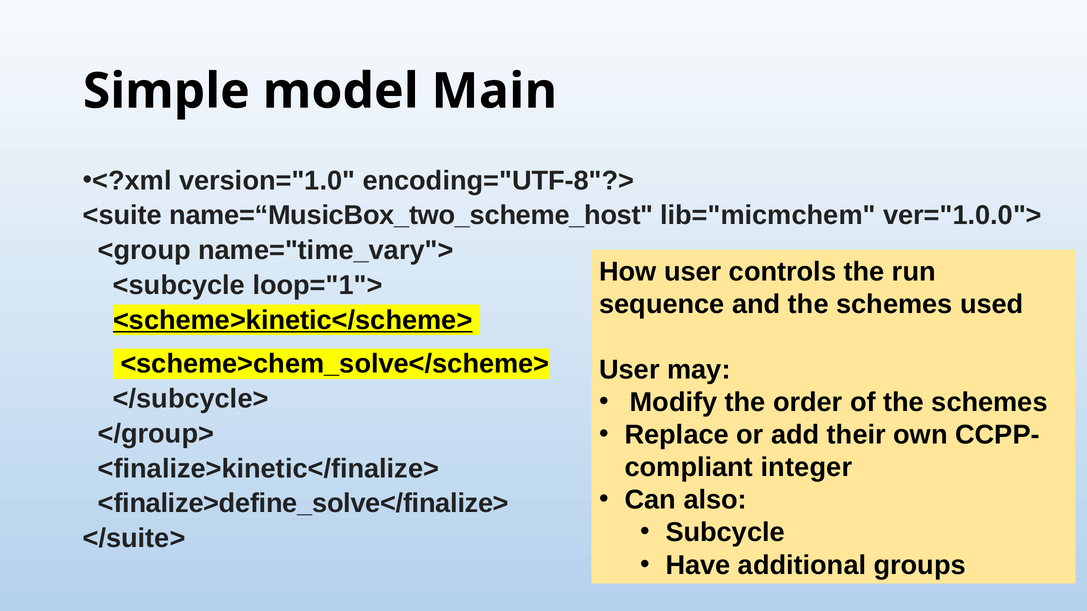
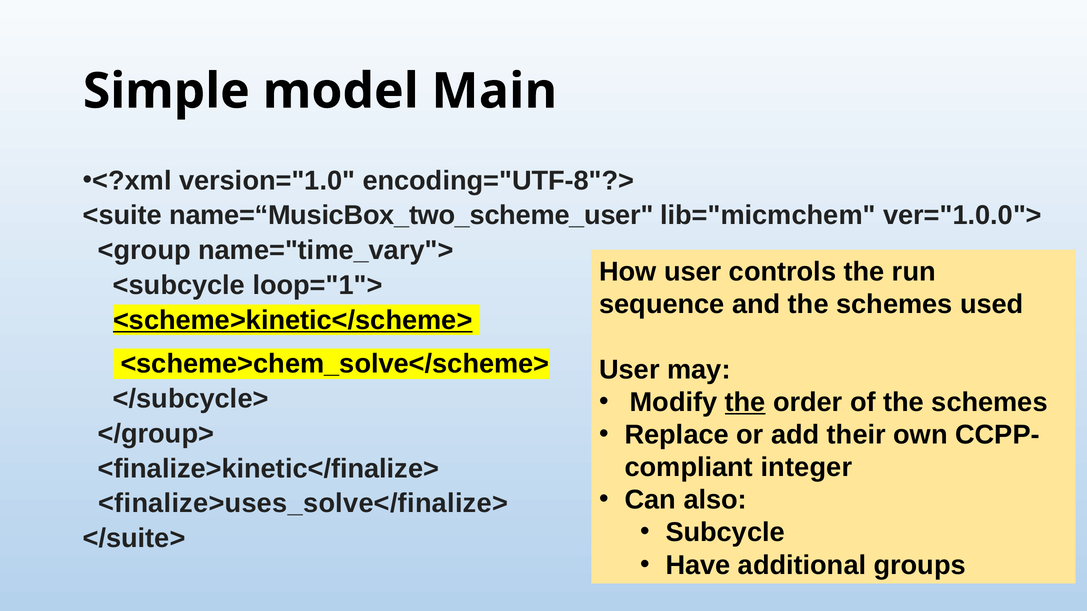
name=“MusicBox_two_scheme_host: name=“MusicBox_two_scheme_host -> name=“MusicBox_two_scheme_user (411, 216)
the underline: none -> present (745, 402)
<finalize>define_solve</finalize>: <finalize>define_solve</finalize> -> <finalize>uses_solve</finalize> (303, 504)
